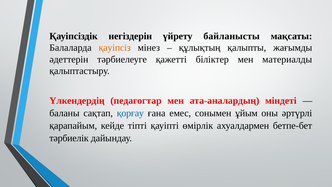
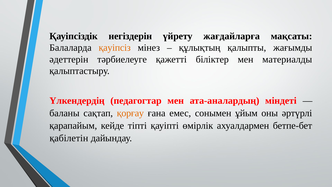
байланысты: байланысты -> жағдайларға (232, 36)
қорғау colour: blue -> orange (130, 113)
тәрбиелік: тәрбиелік -> қабілетін (69, 138)
